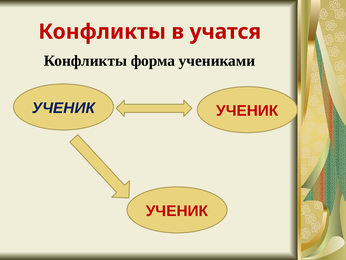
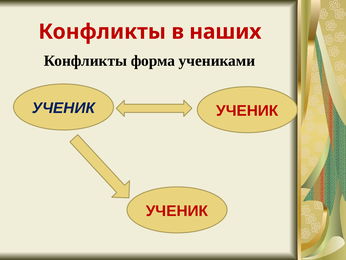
учатся: учатся -> наших (225, 32)
